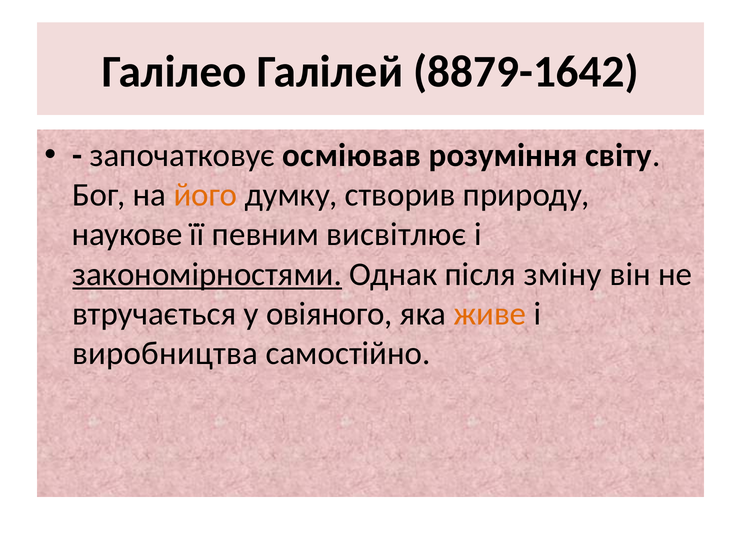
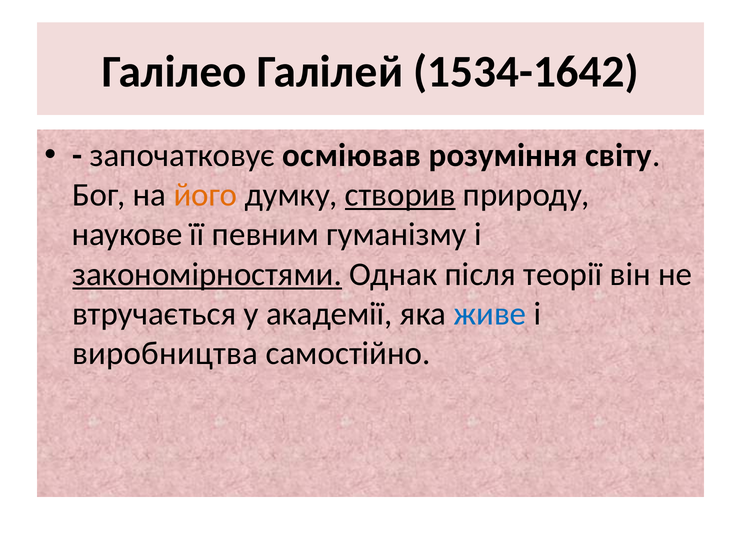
8879-1642: 8879-1642 -> 1534-1642 (526, 72)
створив underline: none -> present (400, 195)
висвітлює: висвітлює -> гуманізму (397, 235)
зміну: зміну -> теорії (563, 274)
овіяного: овіяного -> академії (329, 314)
живе colour: orange -> blue (490, 314)
